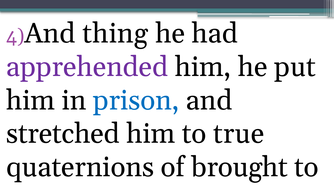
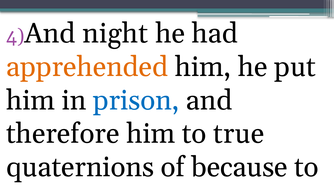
thing: thing -> night (115, 34)
apprehended colour: purple -> orange (87, 67)
stretched: stretched -> therefore (63, 134)
brought: brought -> because (240, 167)
